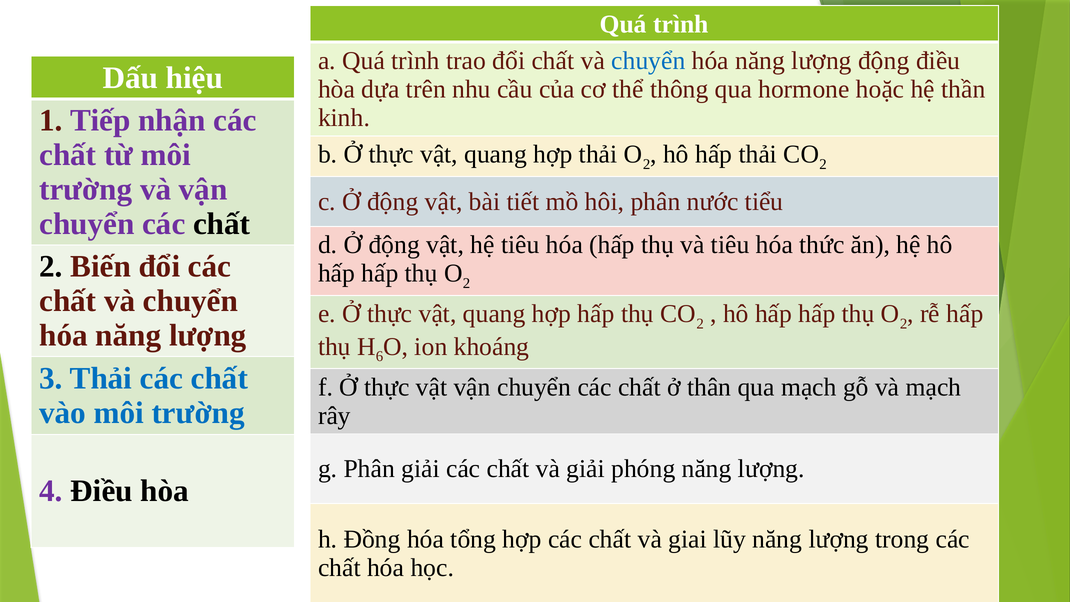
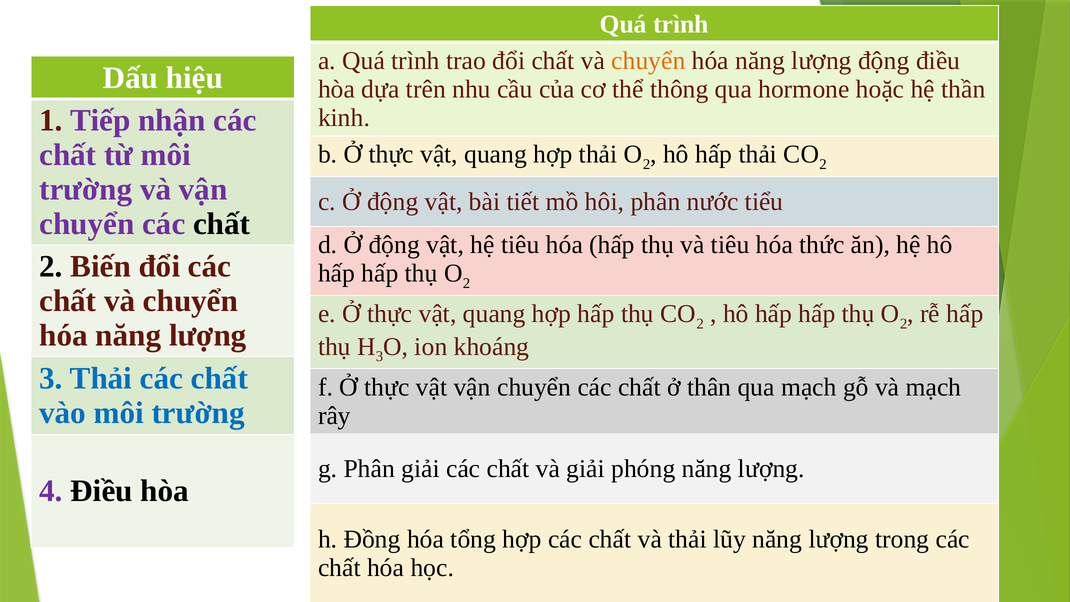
chuyển colour: blue -> orange (648, 61)
H 6: 6 -> 3 (380, 356)
và giai: giai -> thải (688, 539)
